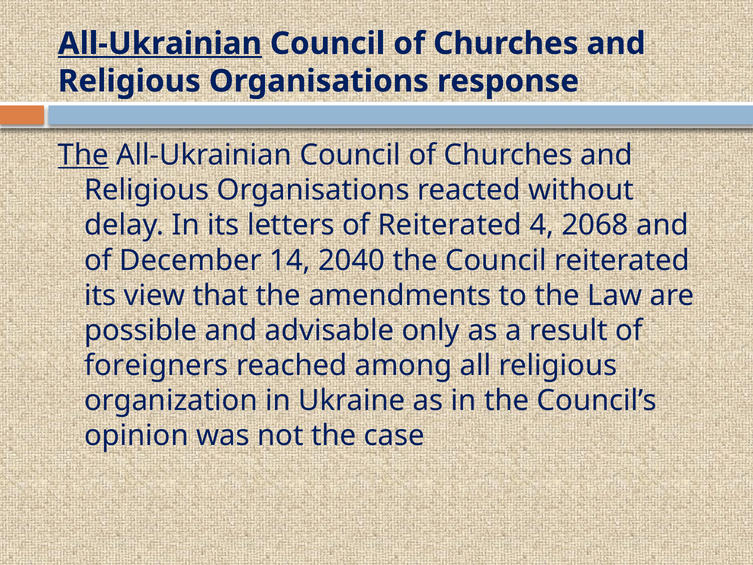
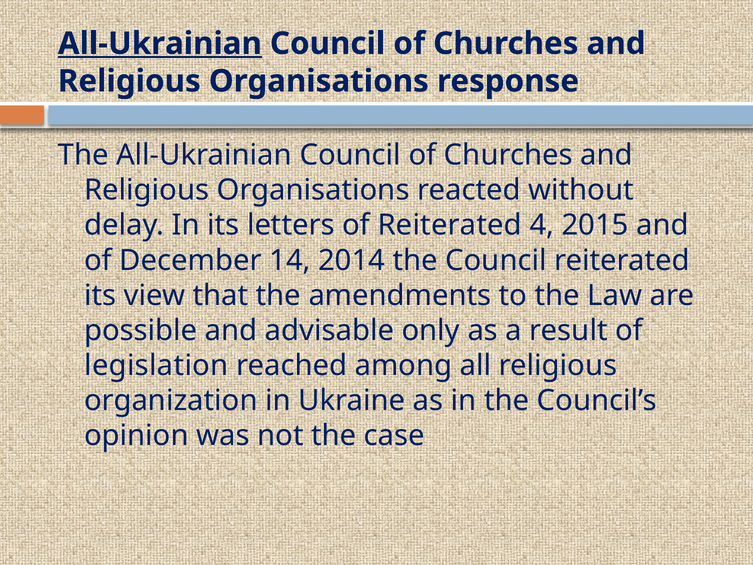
The underline: present -> none (83, 155)
2068: 2068 -> 2015 (595, 225)
2040: 2040 -> 2014 (352, 260)
foreigners: foreigners -> legislation (156, 365)
